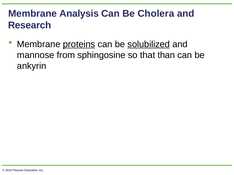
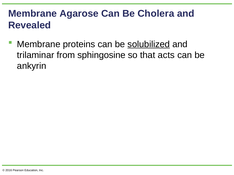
Analysis: Analysis -> Agarose (79, 14)
Research: Research -> Revealed (30, 25)
proteins underline: present -> none (79, 44)
mannose: mannose -> trilaminar (36, 55)
than: than -> acts (166, 55)
